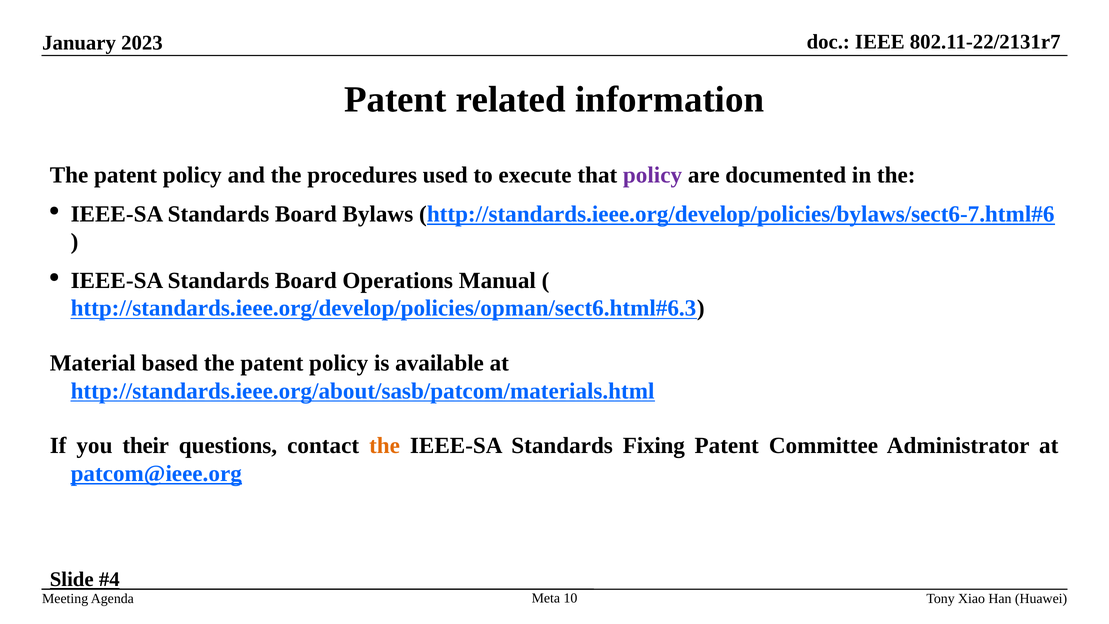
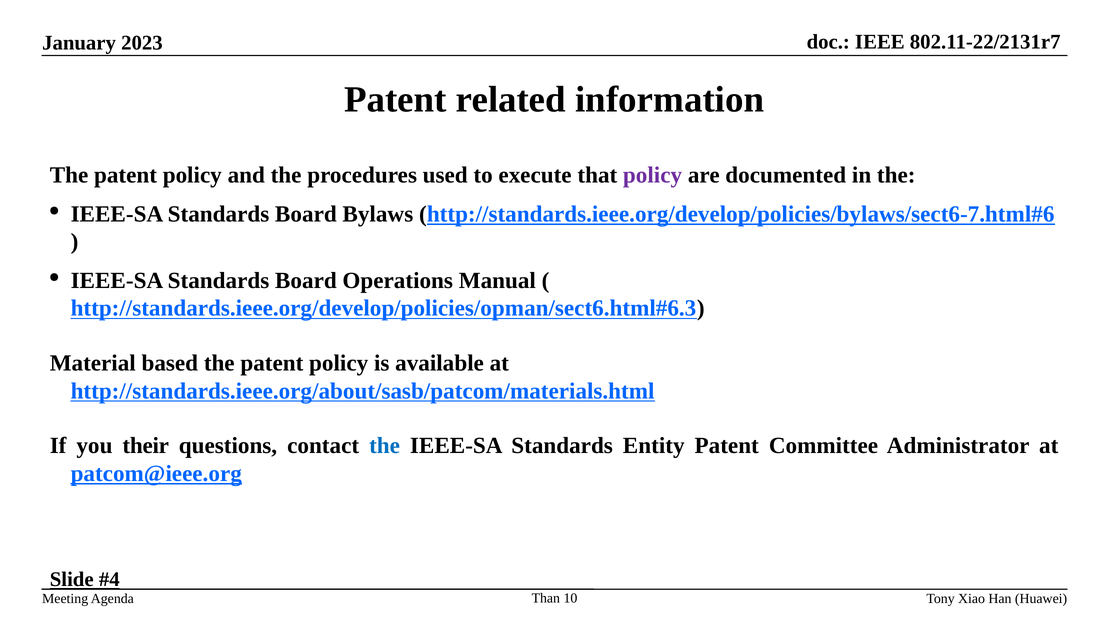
the colour: orange -> blue (385, 446)
Fixing: Fixing -> Entity (654, 446)
Meta: Meta -> Than (546, 598)
